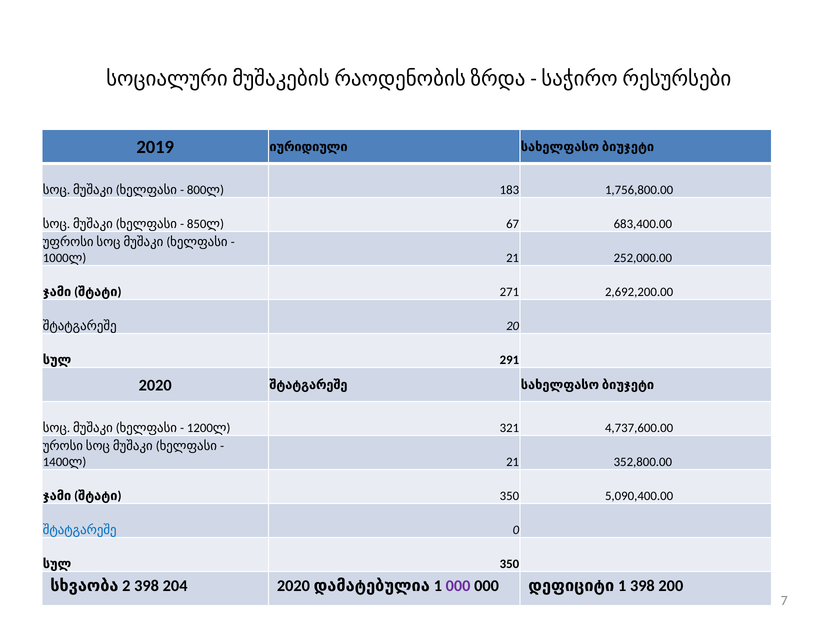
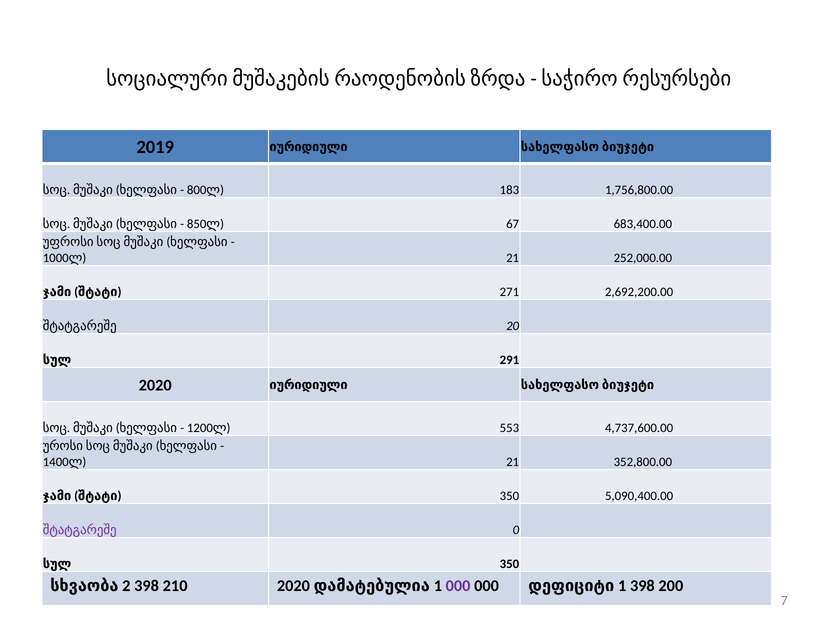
2020 შტატგარეშე: შტატგარეშე -> იურიდიული (309, 385)
321: 321 -> 553 (509, 428)
შტატგარეშე colour: blue -> purple (80, 530)
204: 204 -> 210 (175, 586)
